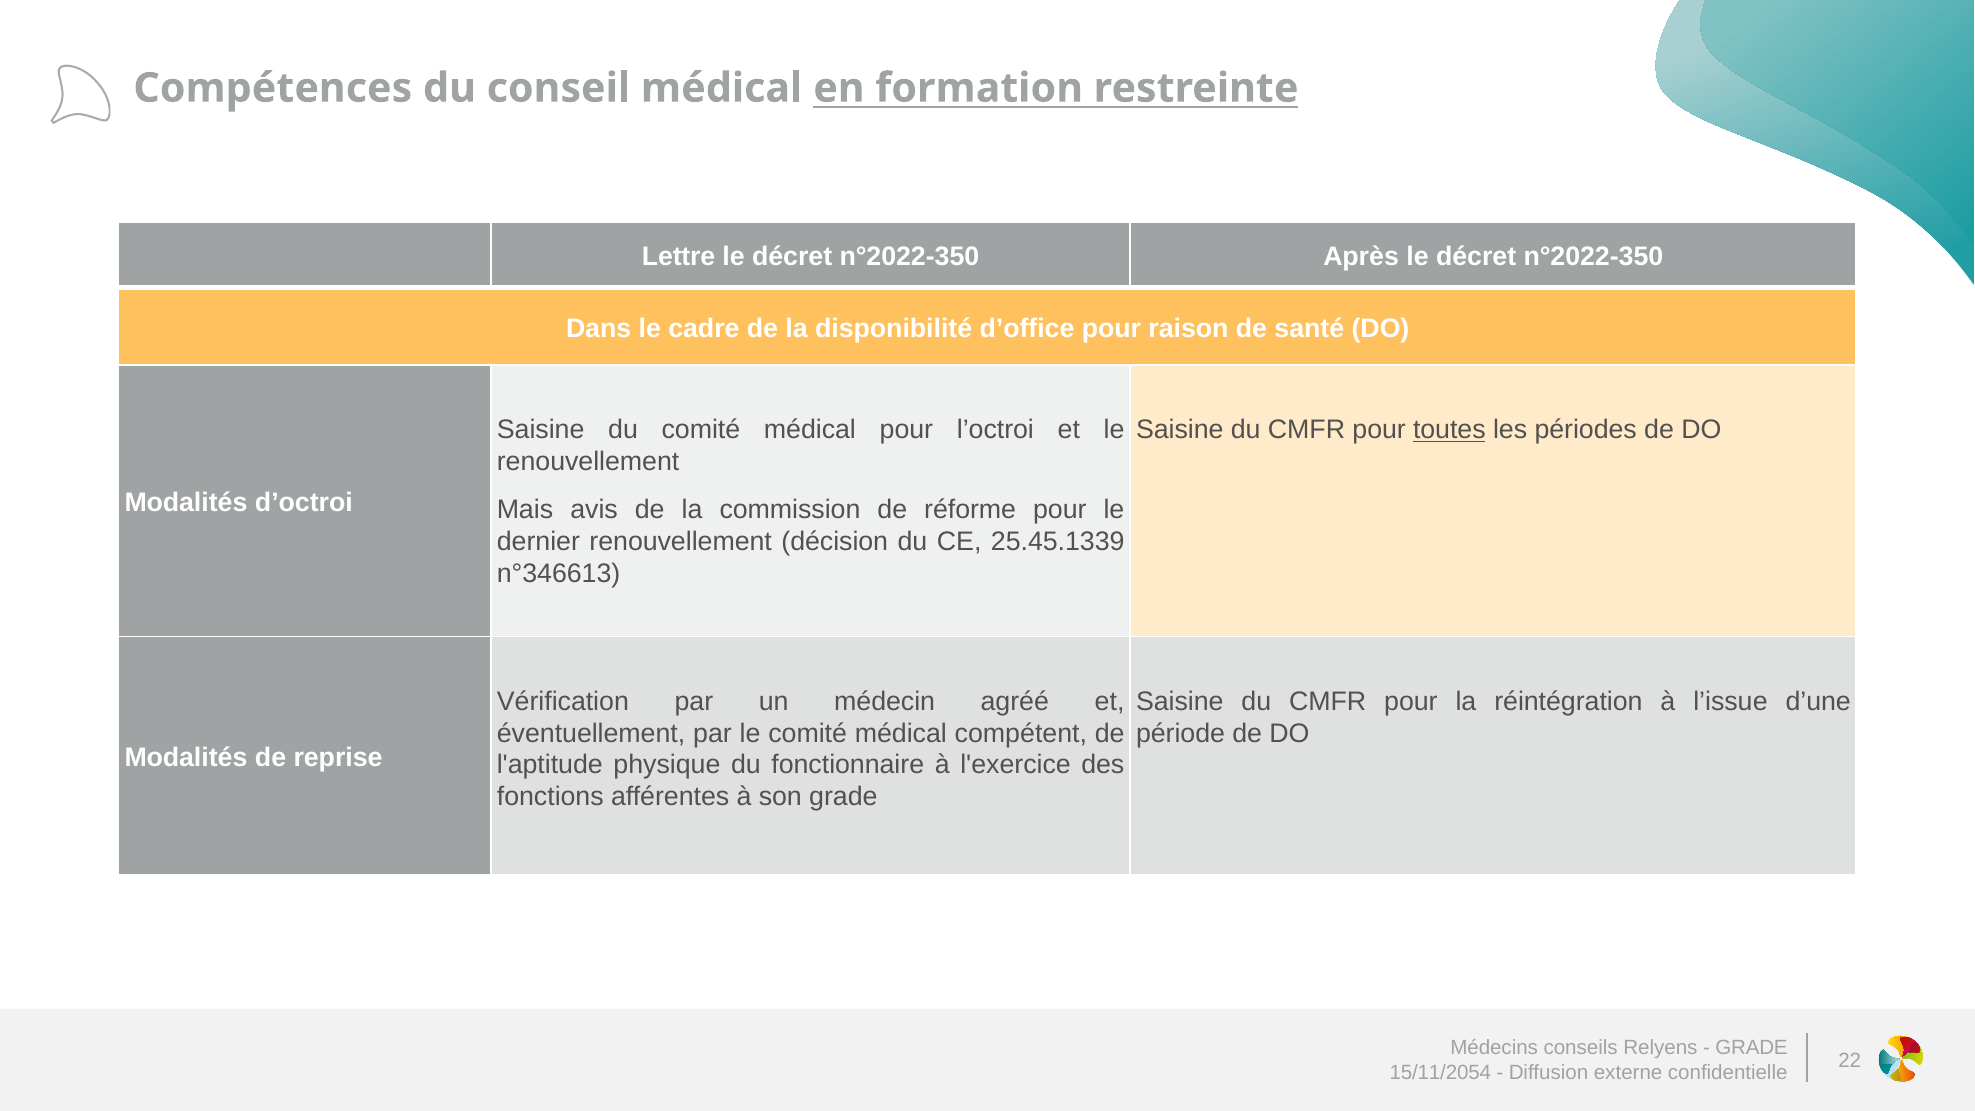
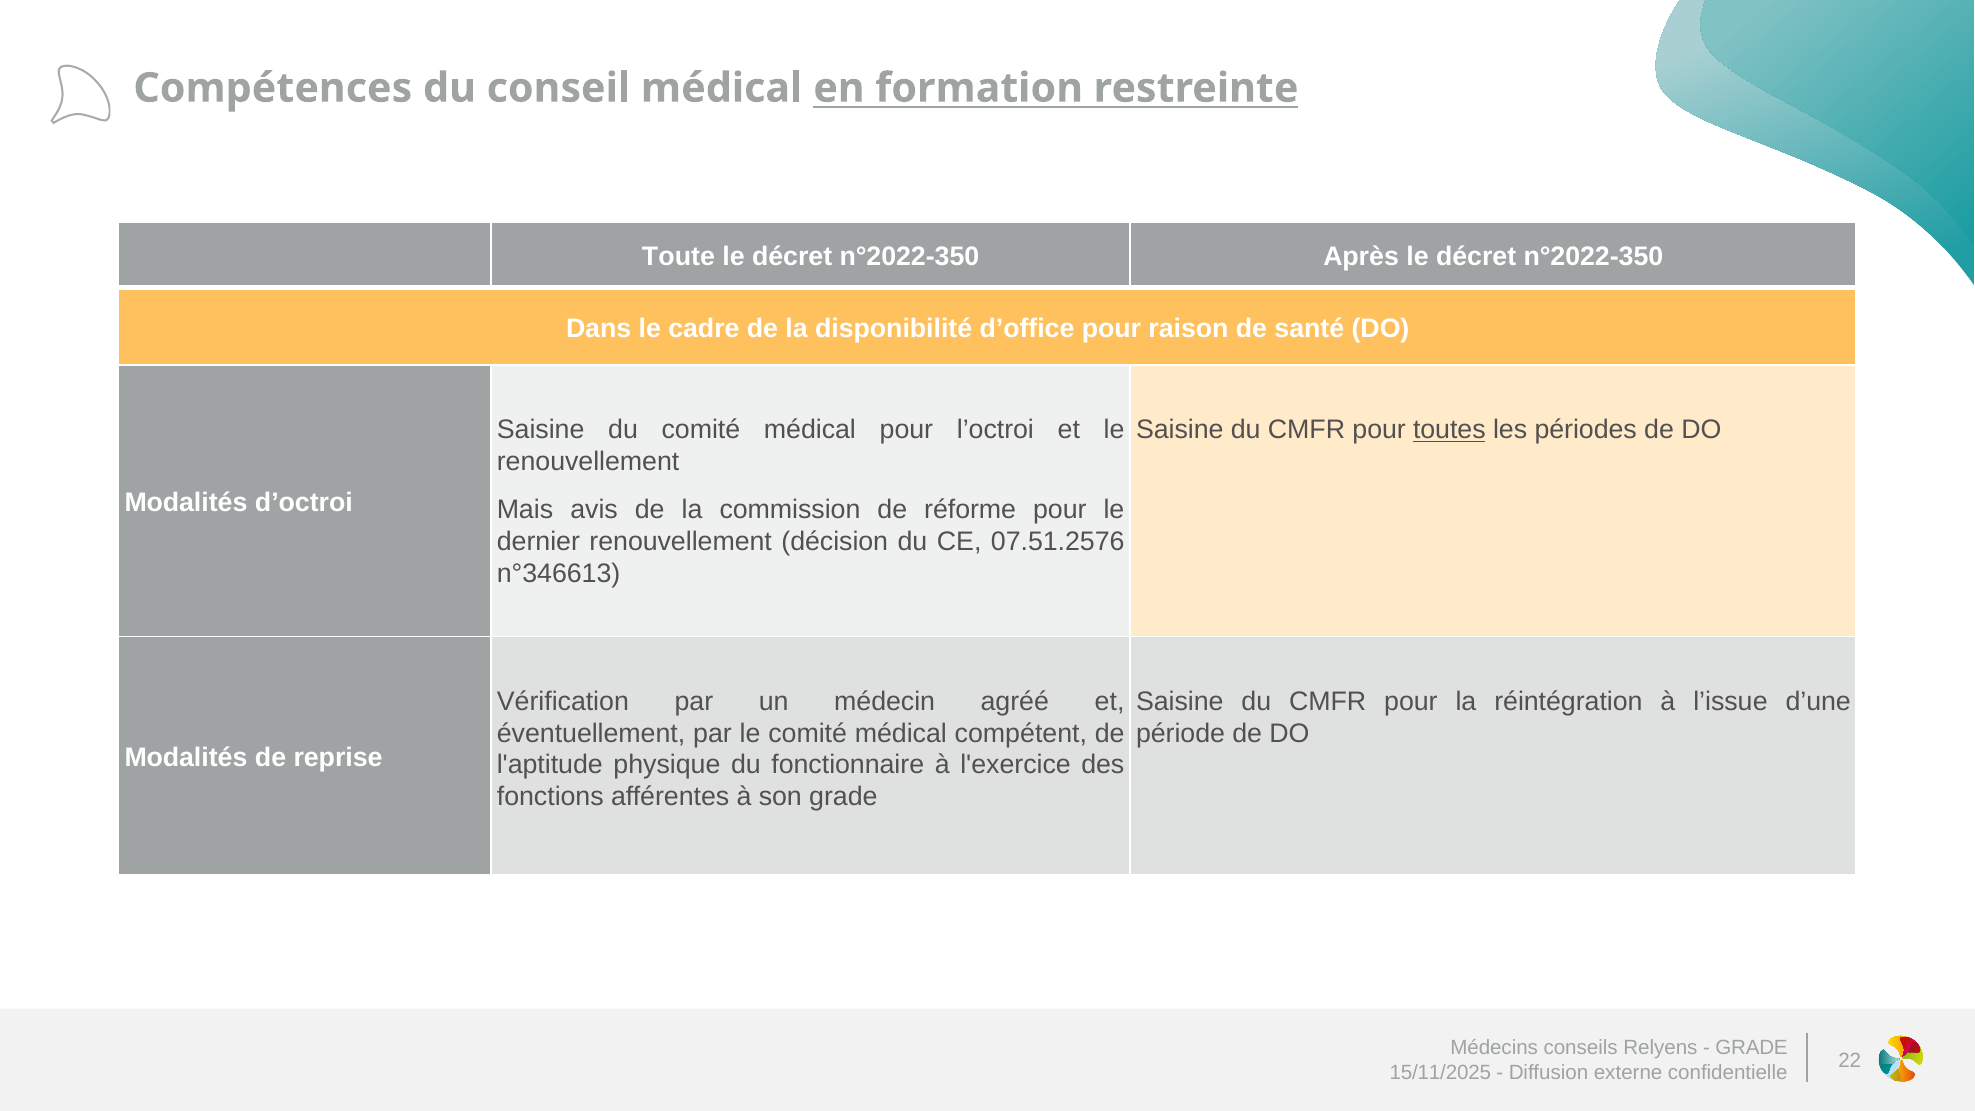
Lettre: Lettre -> Toute (678, 257)
25.45.1339: 25.45.1339 -> 07.51.2576 (1058, 542)
15/11/2054: 15/11/2054 -> 15/11/2025 (1440, 1072)
